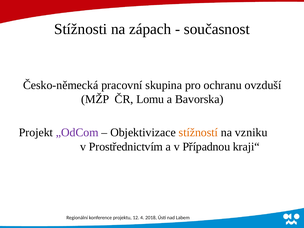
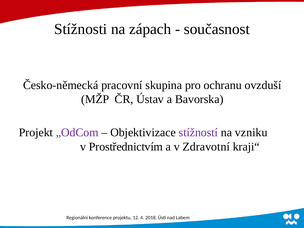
Lomu: Lomu -> Ústav (150, 99)
stížností colour: orange -> purple (198, 132)
Případnou: Případnou -> Zdravotní (206, 147)
